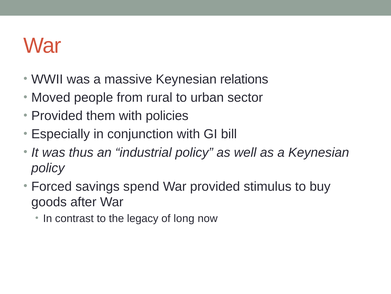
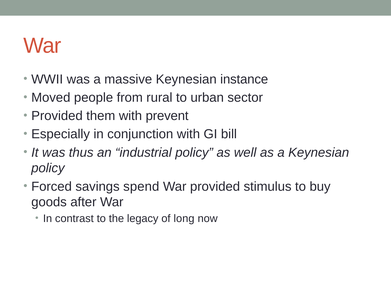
relations: relations -> instance (244, 79)
policies: policies -> prevent (167, 116)
